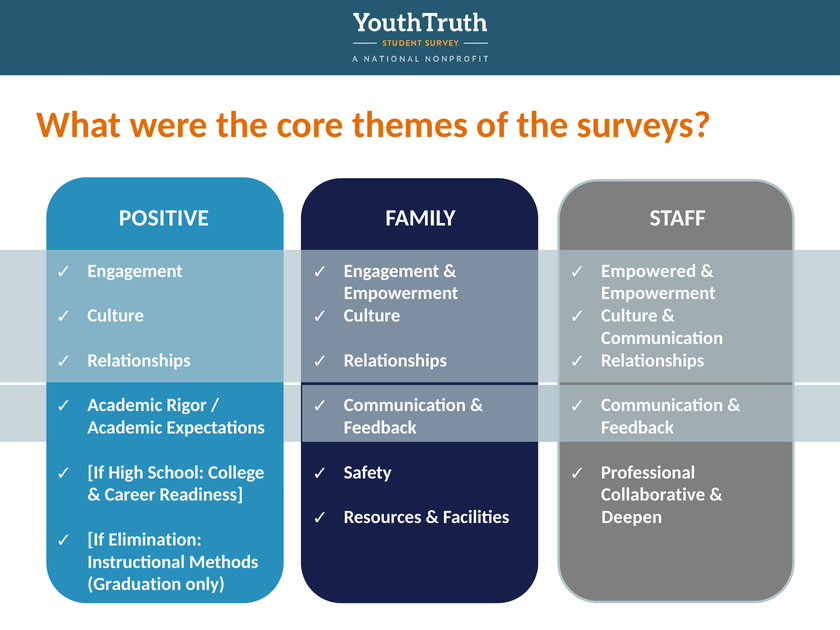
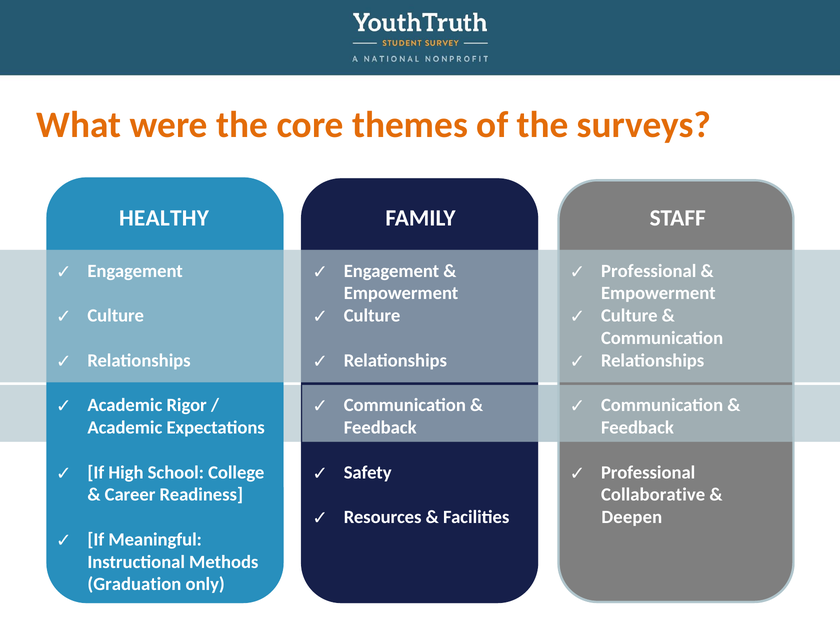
POSITIVE: POSITIVE -> HEALTHY (164, 218)
Empowered: Empowered -> Professional (649, 271)
Elimination: Elimination -> Meaningful (155, 540)
